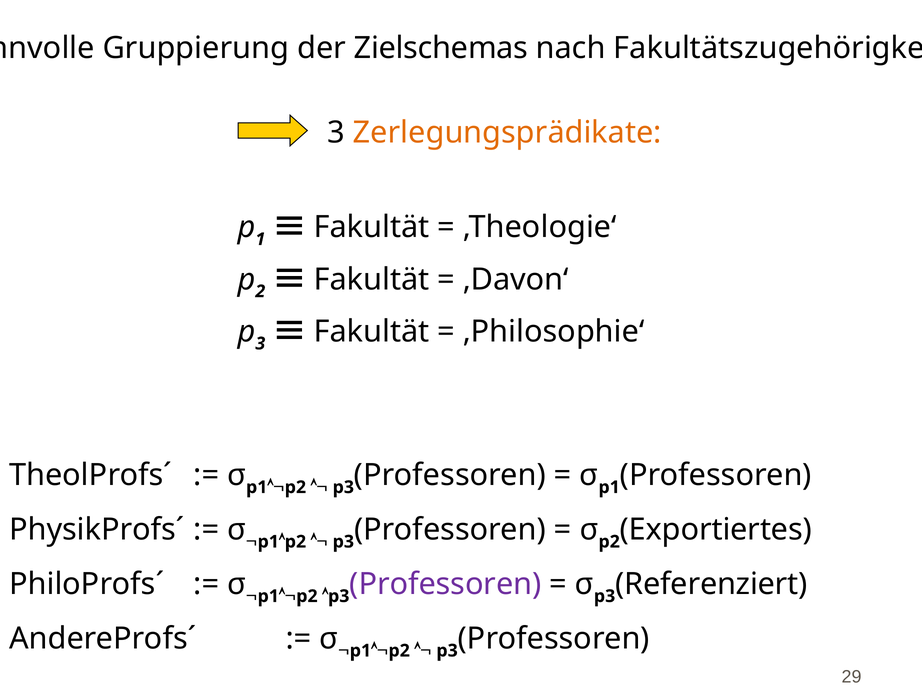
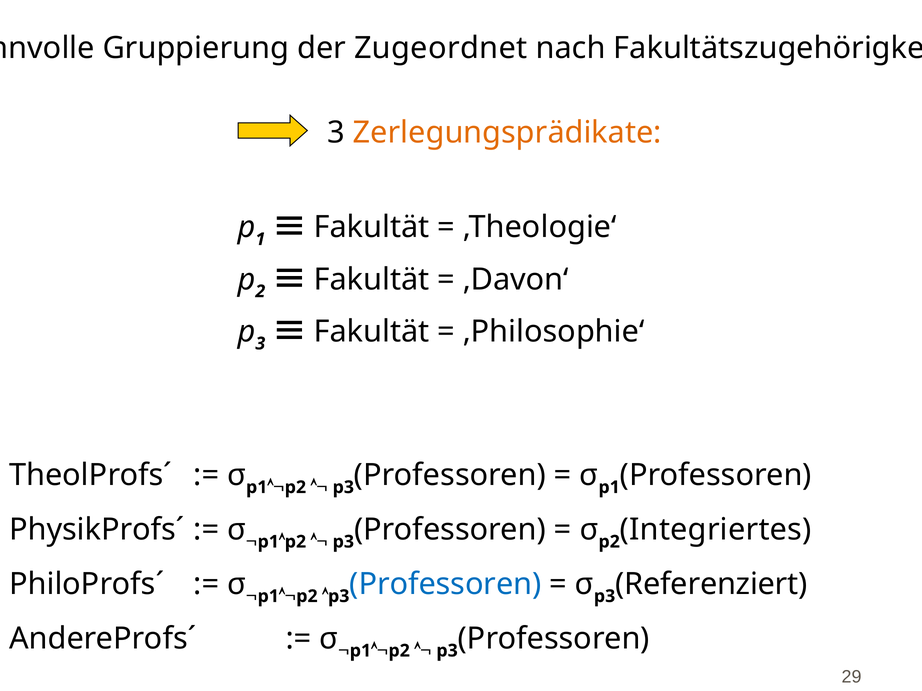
Zielschemas: Zielschemas -> Zugeordnet (441, 48)
Exportiertes: Exportiertes -> Integriertes (716, 530)
Professoren colour: purple -> blue (445, 585)
